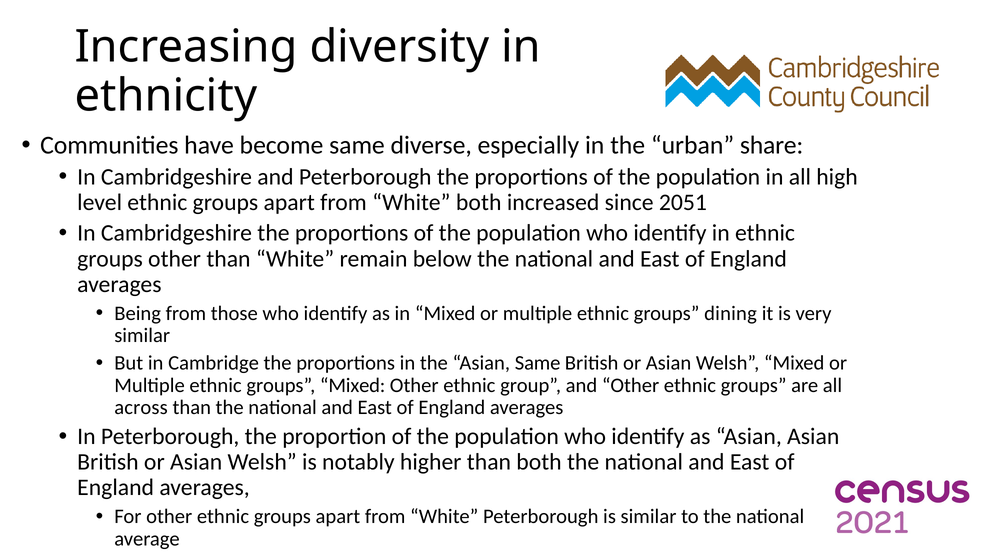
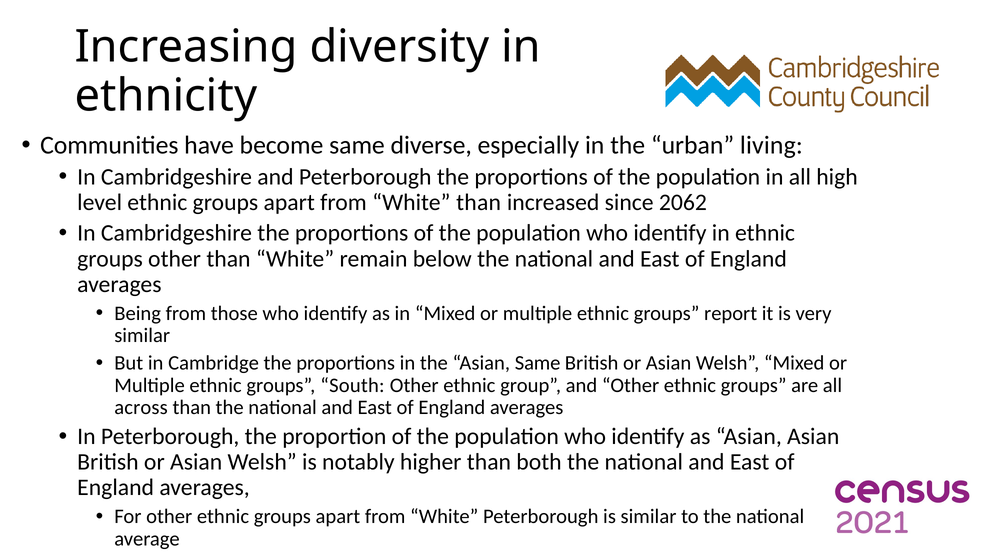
share: share -> living (771, 145)
White both: both -> than (479, 203)
2051: 2051 -> 2062 (683, 203)
dining: dining -> report (731, 314)
groups Mixed: Mixed -> South (352, 385)
